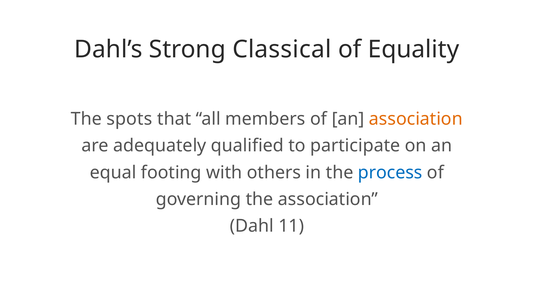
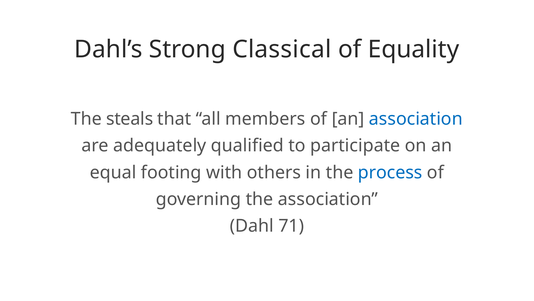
spots: spots -> steals (130, 119)
association colour: orange -> blue (416, 119)
11: 11 -> 71 (291, 226)
